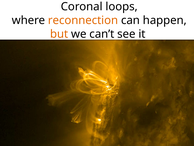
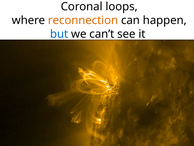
but colour: orange -> blue (59, 34)
